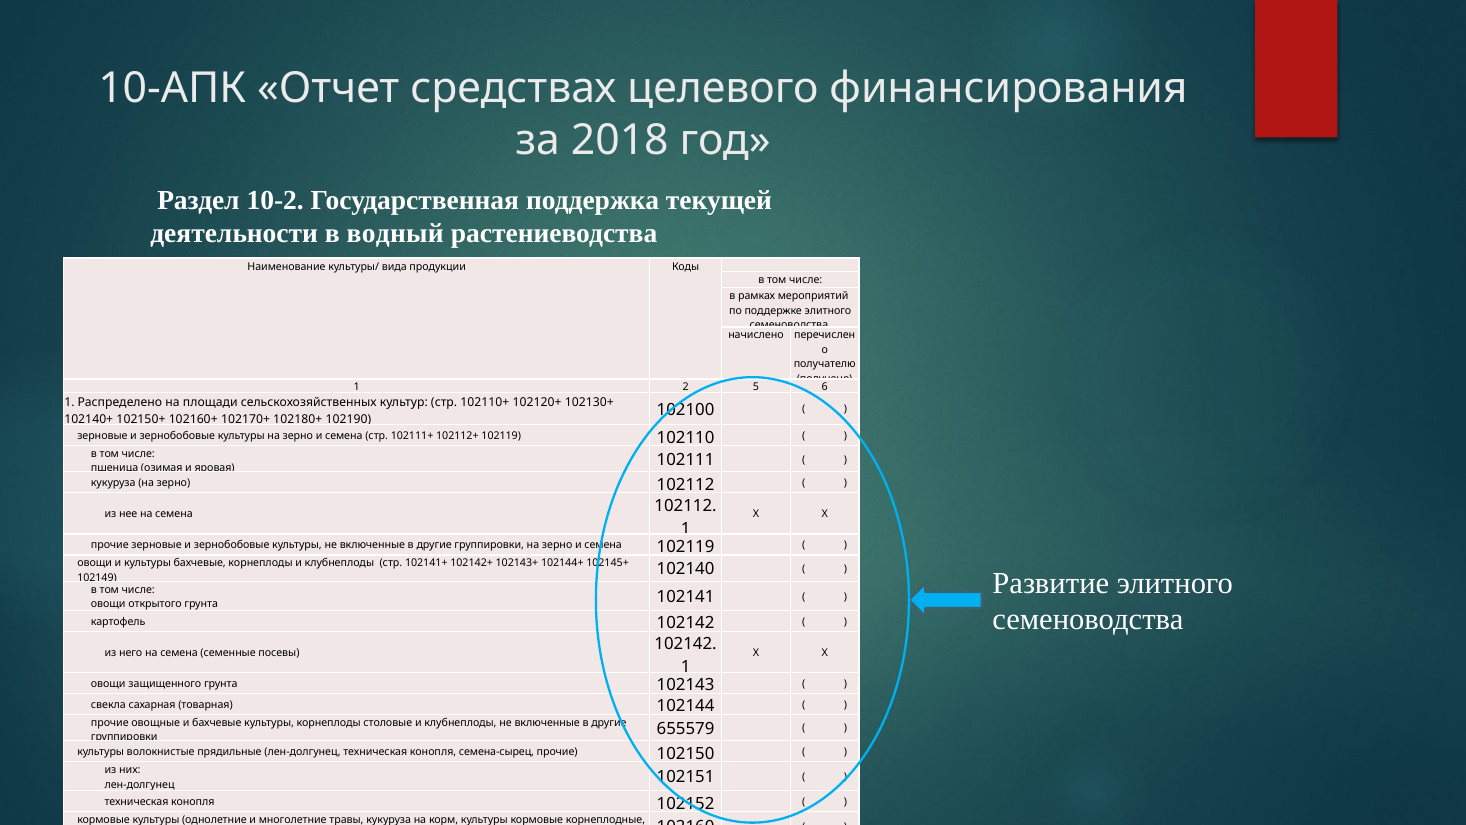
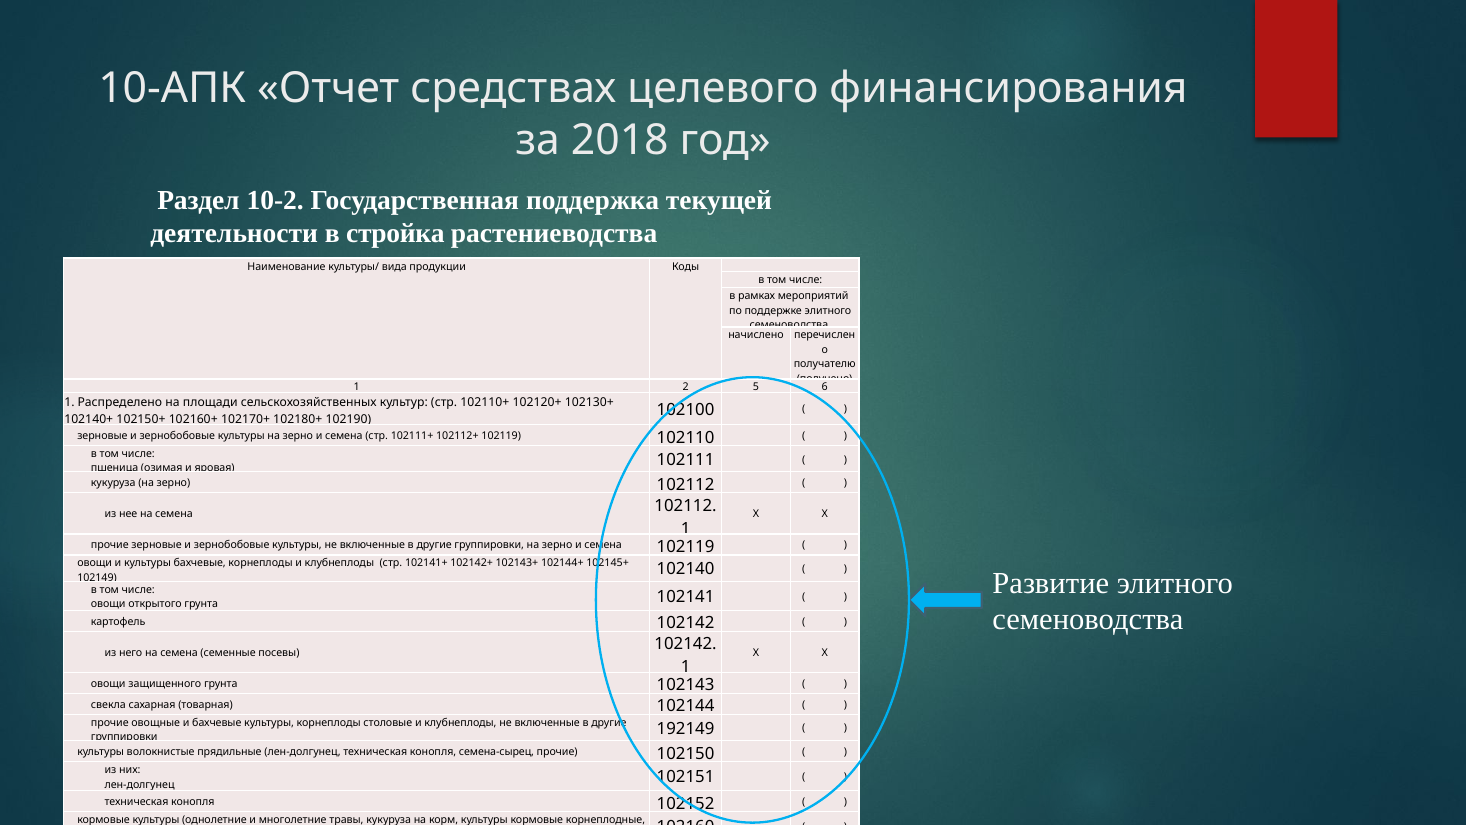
водный: водный -> стройка (395, 234)
655579: 655579 -> 192149 (686, 728)
